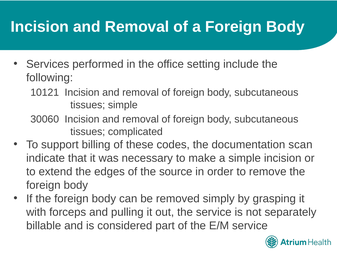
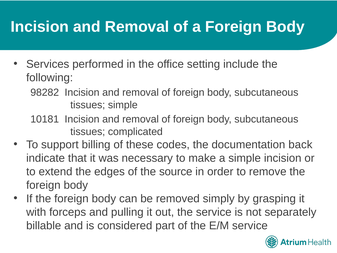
10121: 10121 -> 98282 (45, 92)
30060: 30060 -> 10181 (45, 119)
scan: scan -> back (300, 144)
